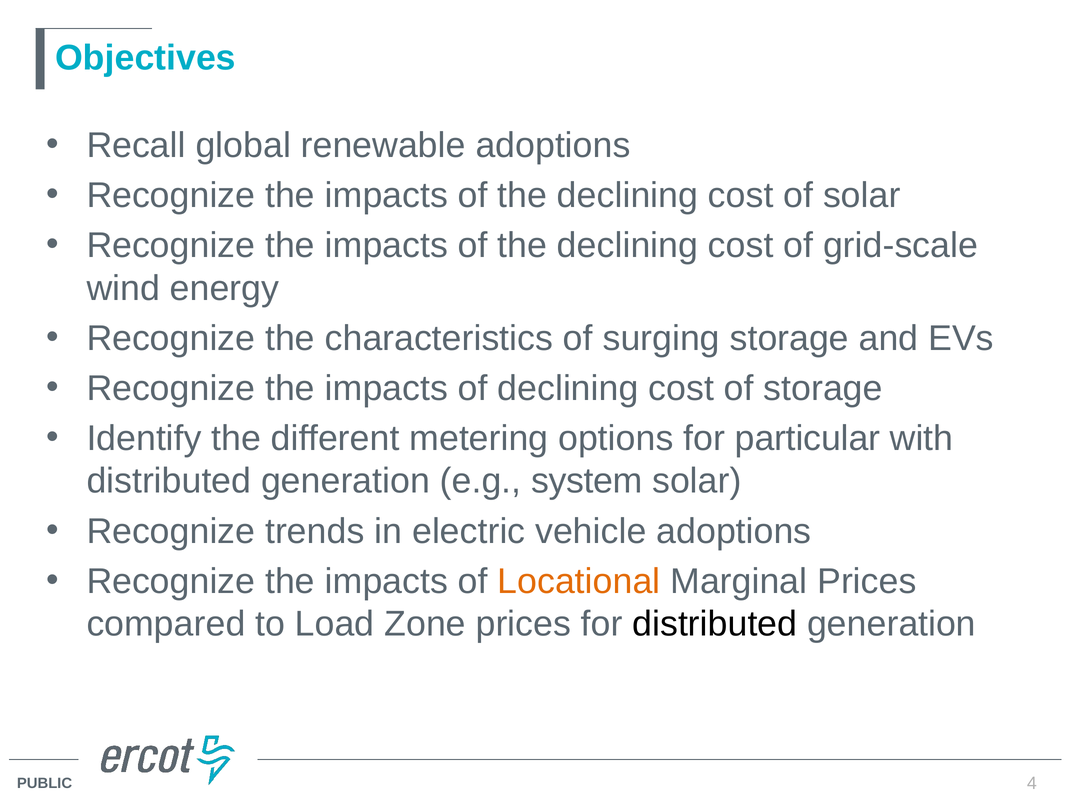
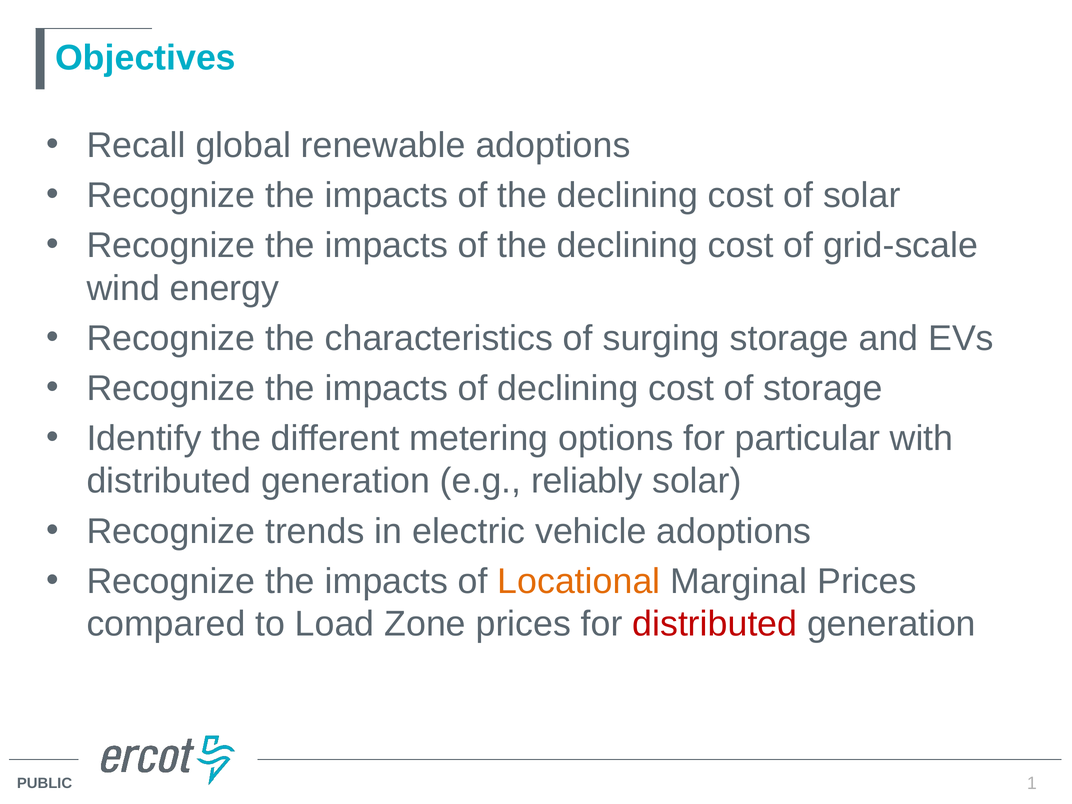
system: system -> reliably (587, 481)
distributed colour: black -> red (715, 624)
4: 4 -> 1 (1032, 783)
